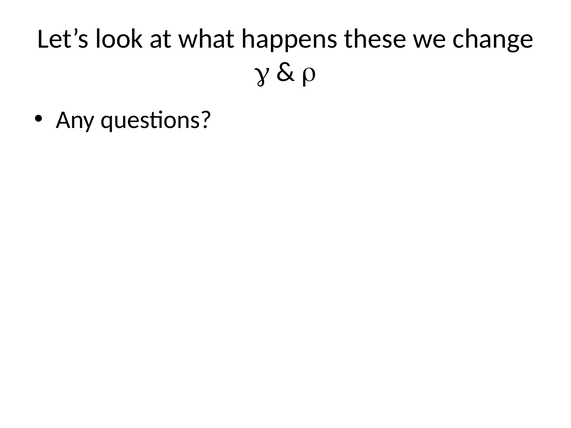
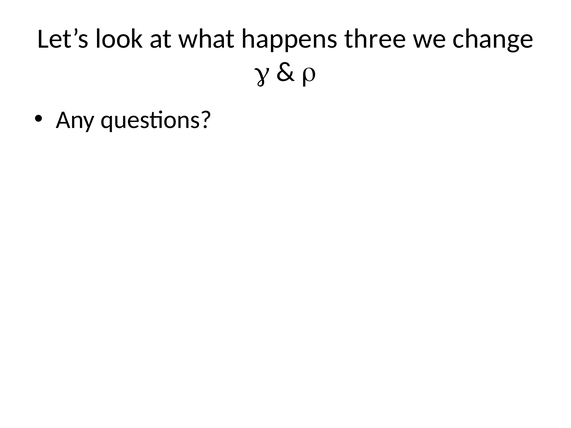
these: these -> three (375, 39)
